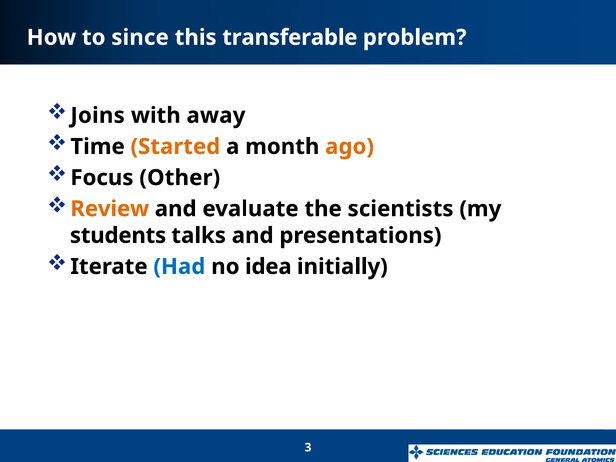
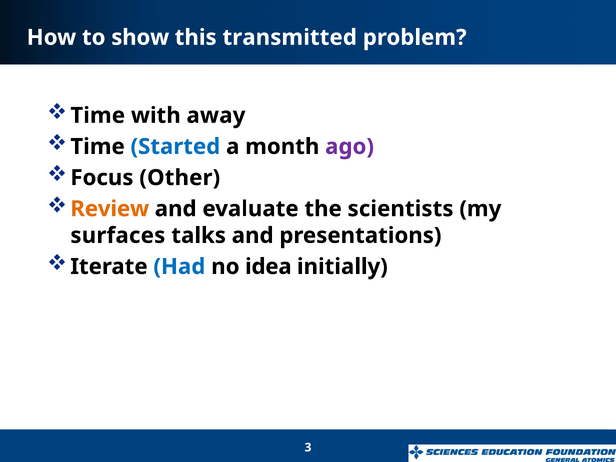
since: since -> show (140, 37)
transferable: transferable -> transmitted (290, 37)
Joins: Joins -> Time (98, 116)
Started colour: orange -> blue (175, 147)
ago colour: orange -> purple (350, 147)
students: students -> surfaces (118, 236)
